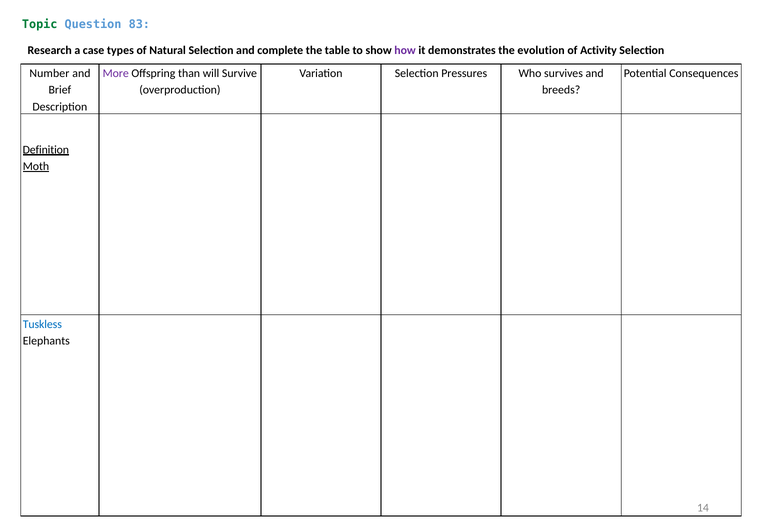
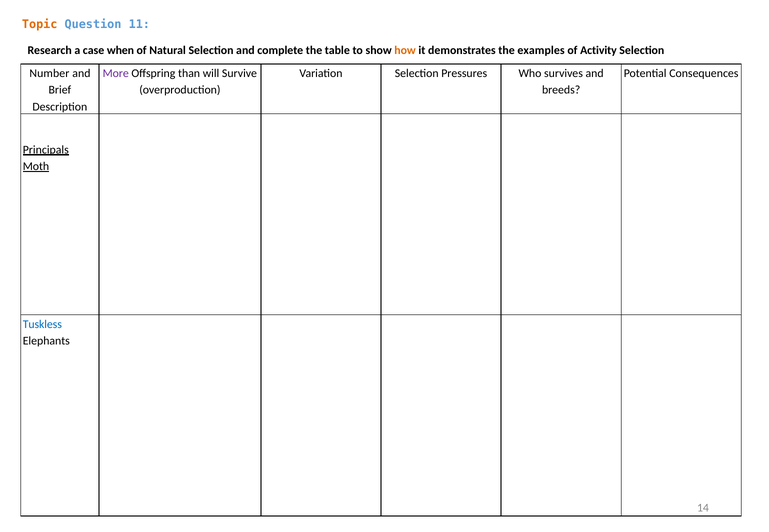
Topic colour: green -> orange (40, 25)
83: 83 -> 11 (139, 25)
types: types -> when (120, 50)
how colour: purple -> orange (405, 50)
evolution: evolution -> examples (541, 50)
Definition: Definition -> Principals (46, 150)
